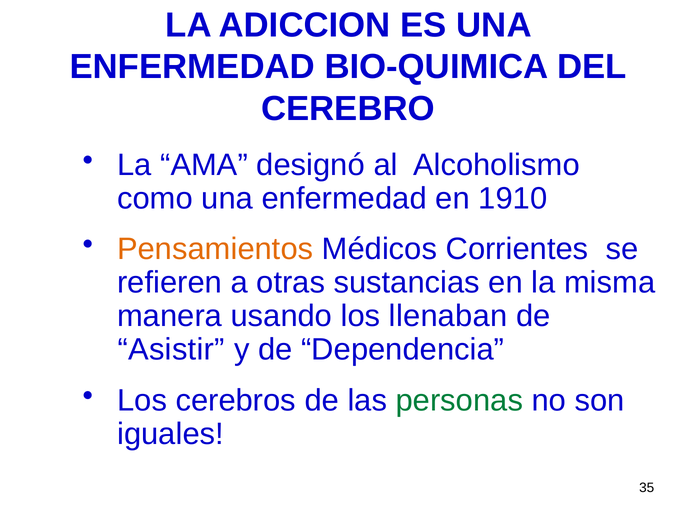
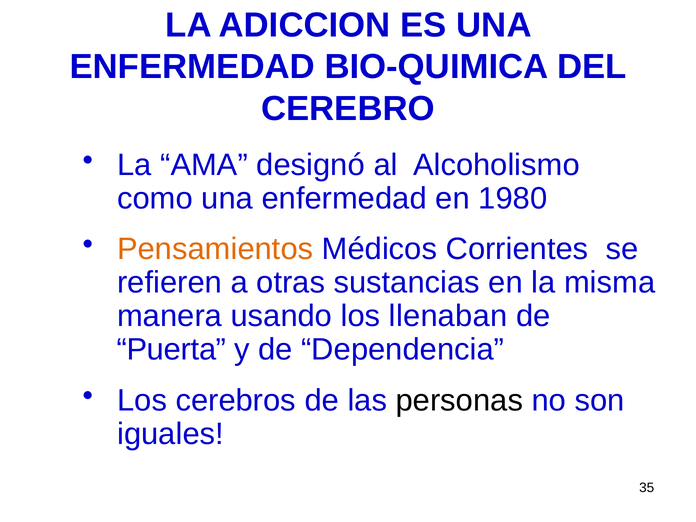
1910: 1910 -> 1980 (513, 198)
Asistir: Asistir -> Puerta (171, 350)
personas colour: green -> black (459, 400)
